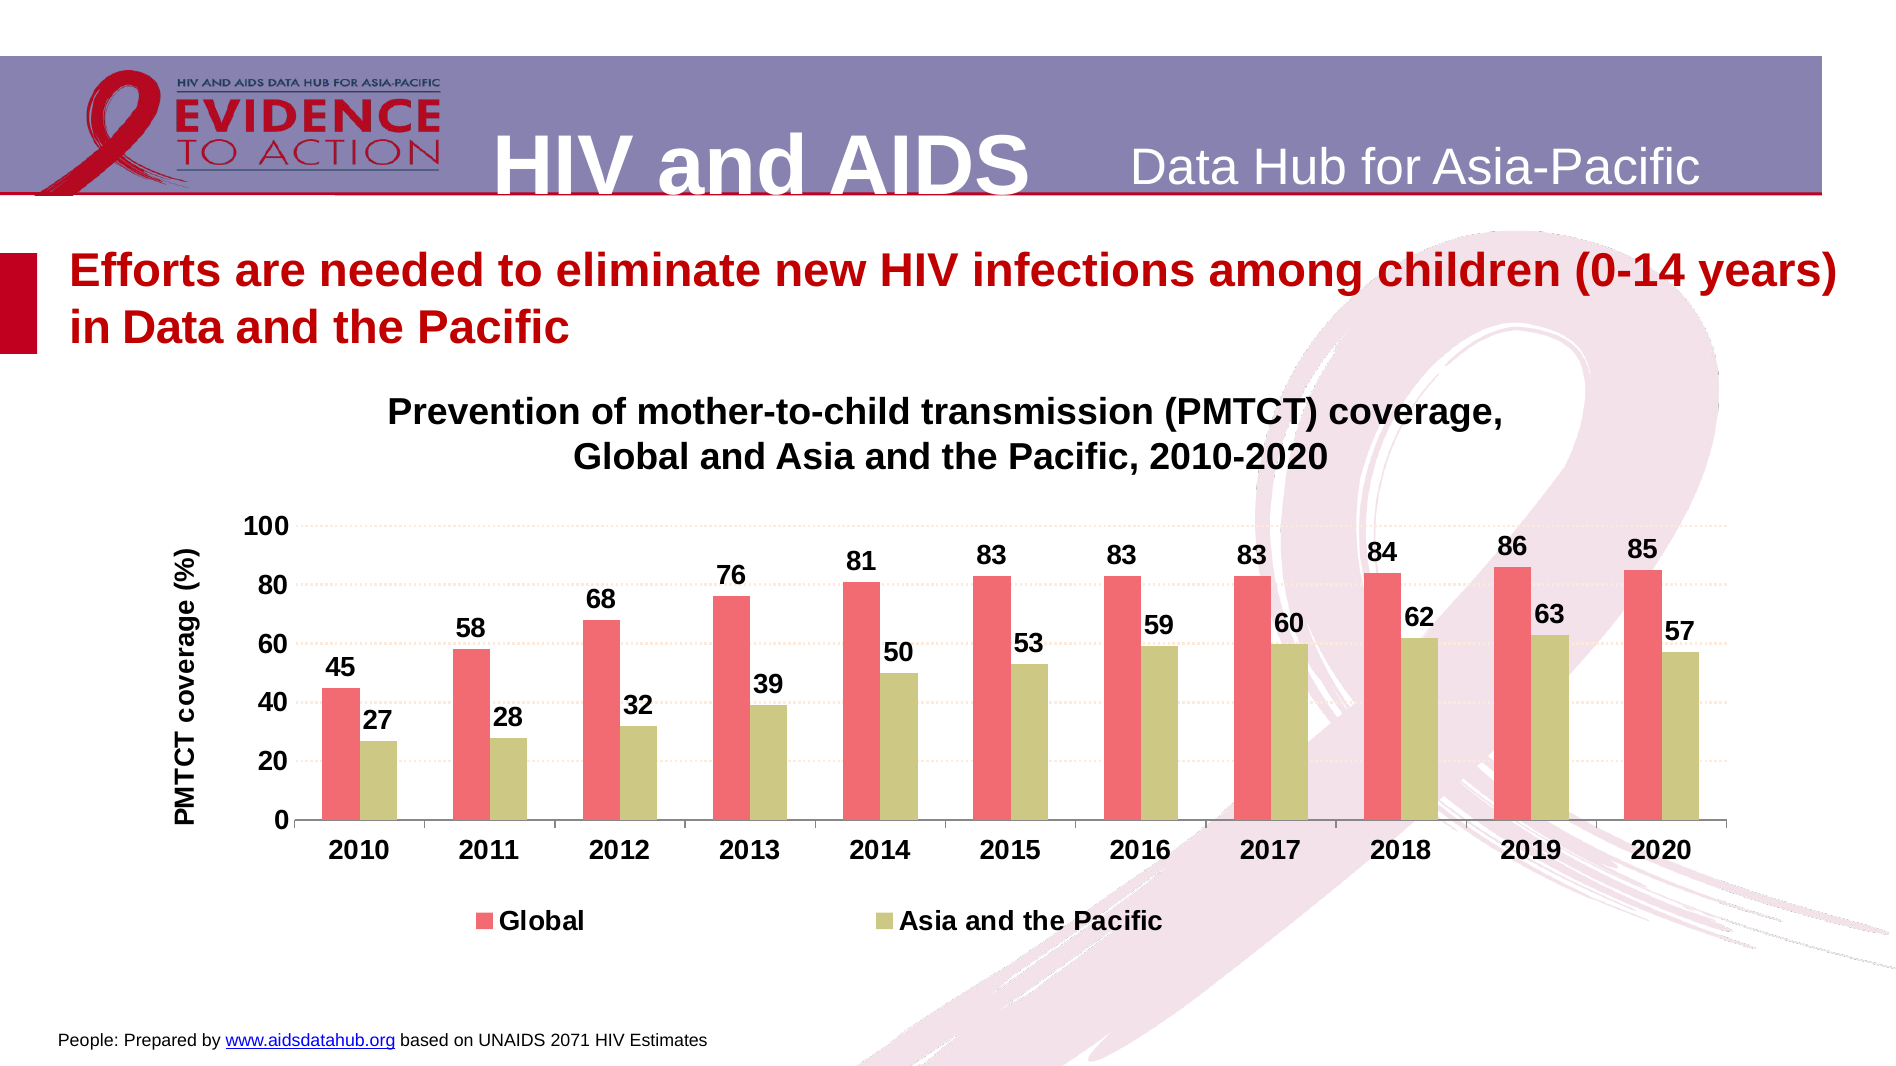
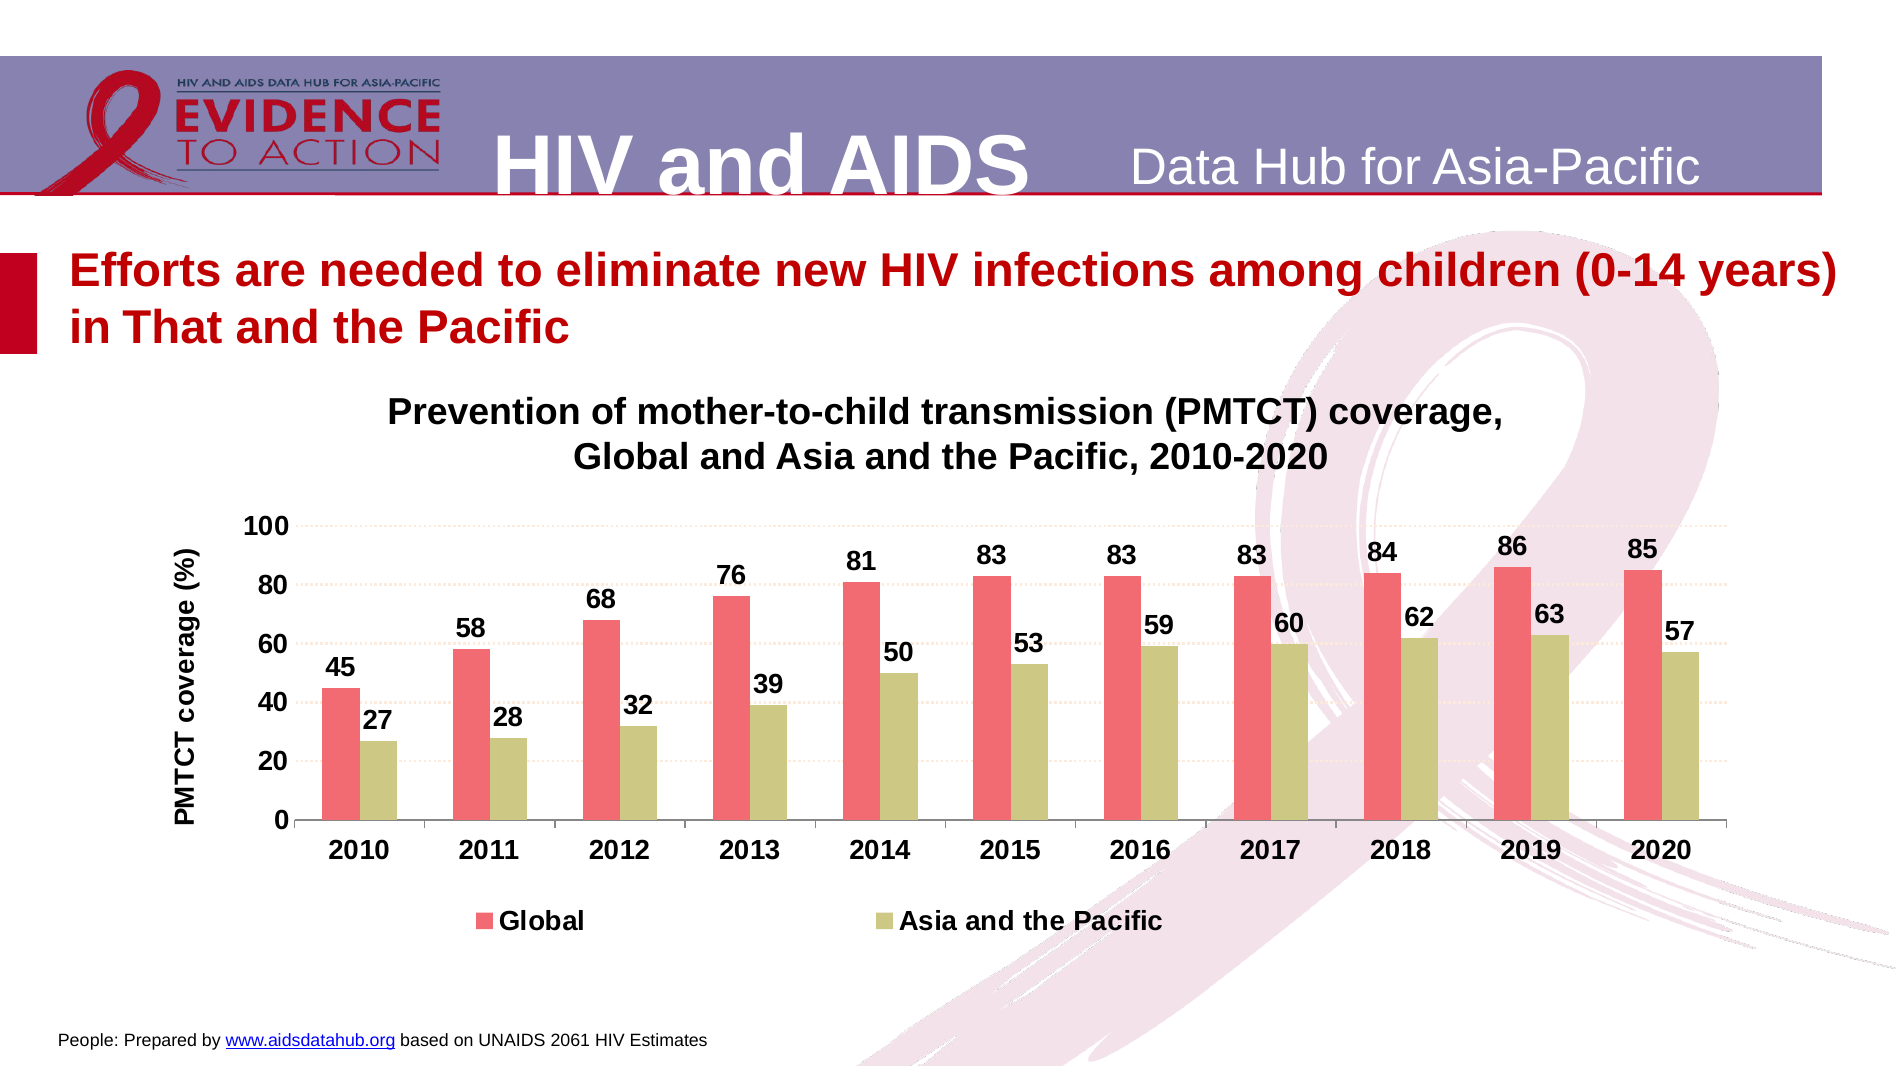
in Data: Data -> That (172, 328)
2071: 2071 -> 2061 (570, 1041)
